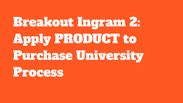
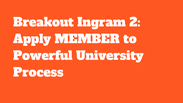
PRODUCT: PRODUCT -> MEMBER (87, 39)
Purchase: Purchase -> Powerful (43, 56)
